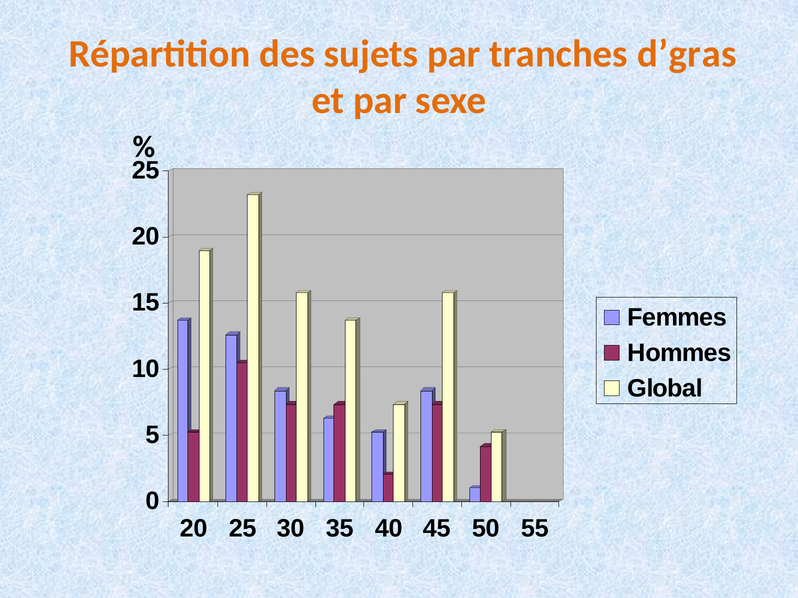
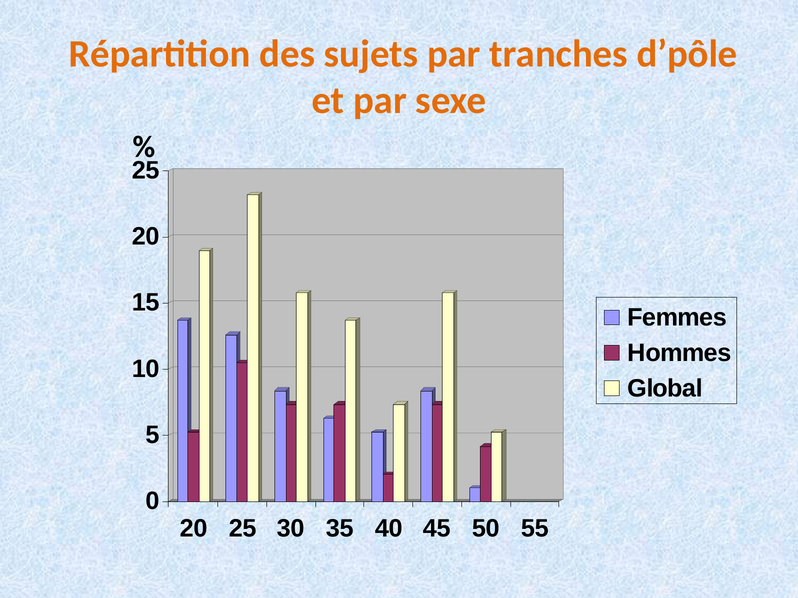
d’gras: d’gras -> d’pôle (687, 54)
